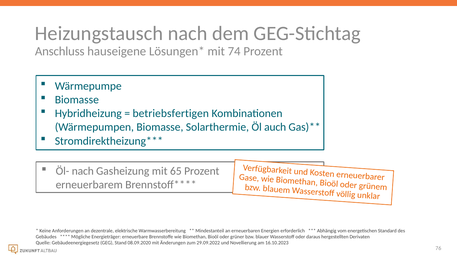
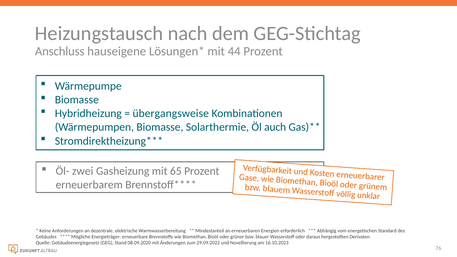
74: 74 -> 44 (234, 51)
betriebsfertigen: betriebsfertigen -> übergangsweise (171, 114)
Öl- nach: nach -> zwei (83, 171)
